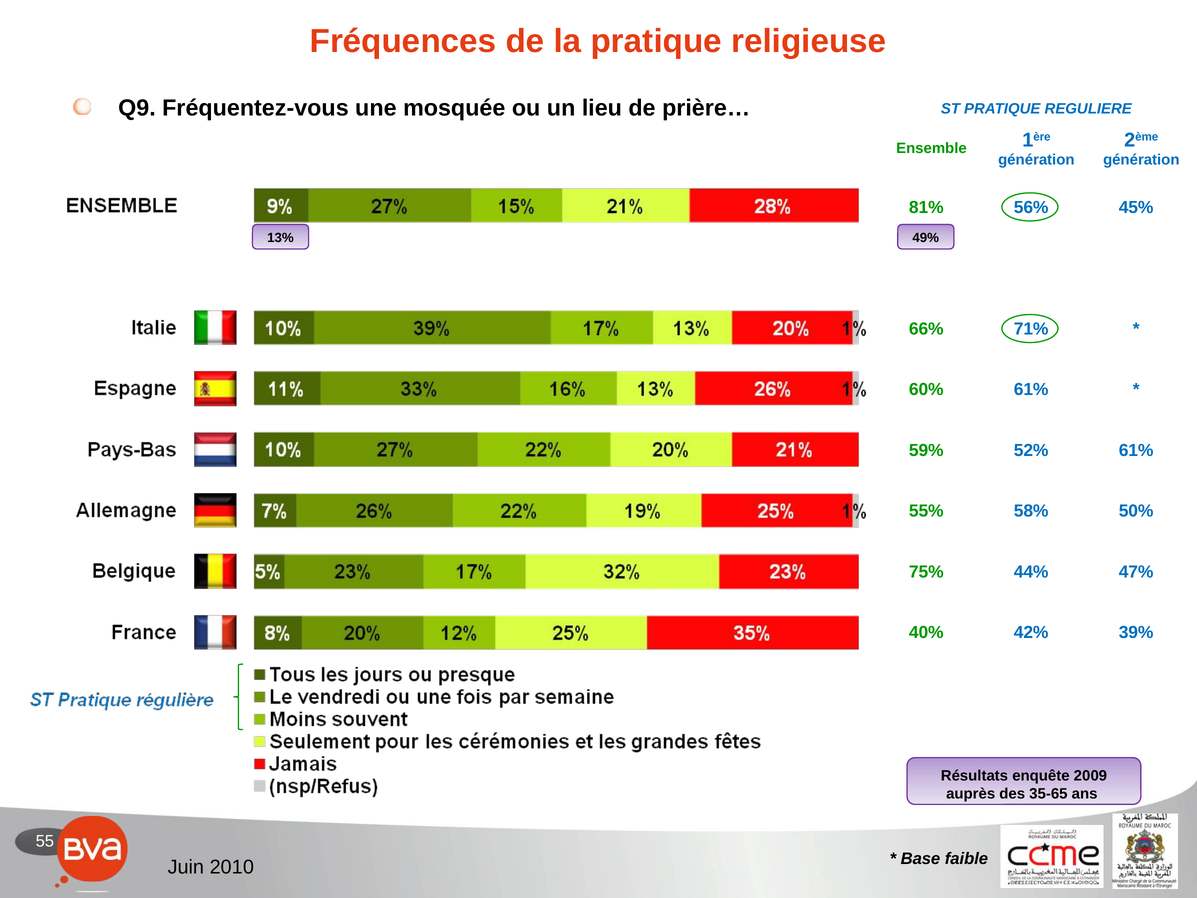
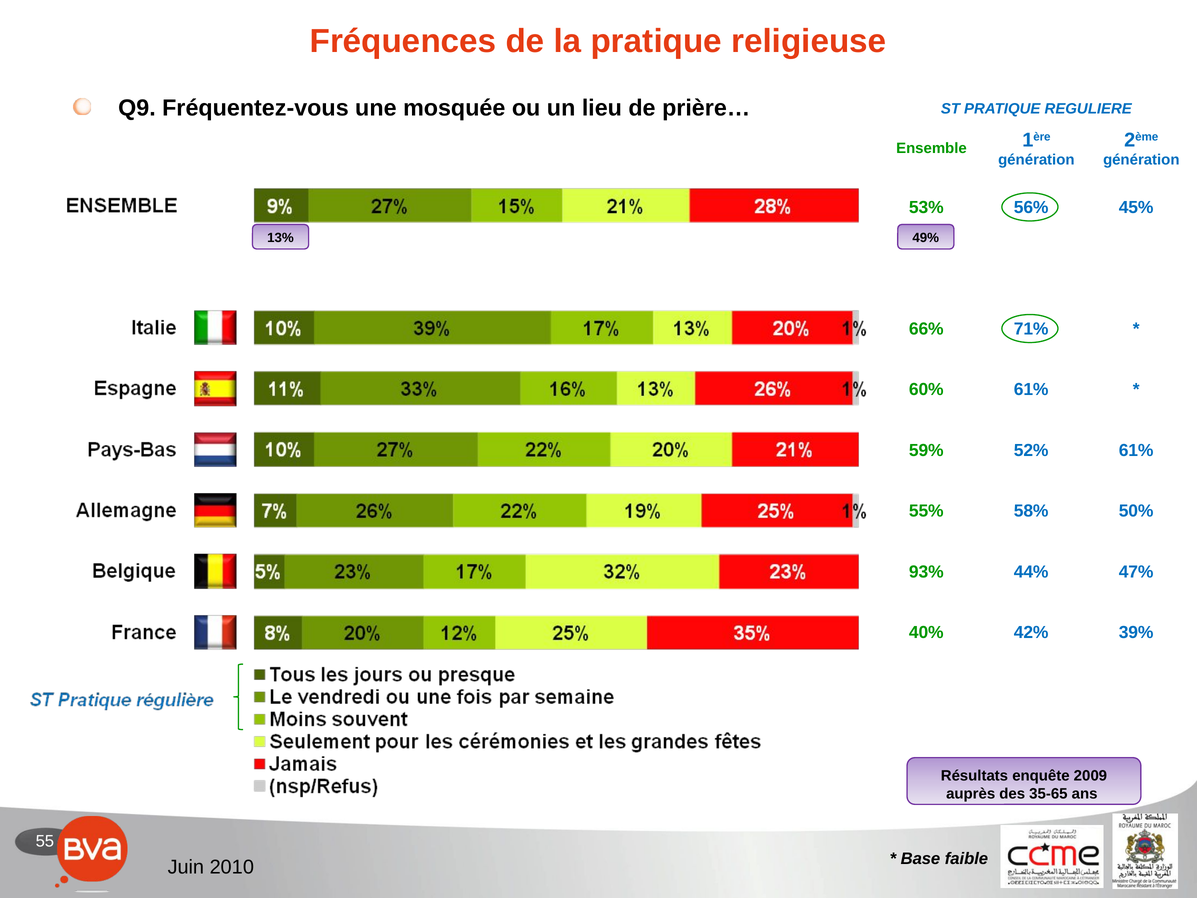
81%: 81% -> 53% (926, 207)
75%: 75% -> 93% (926, 572)
